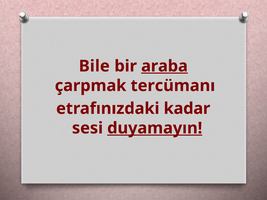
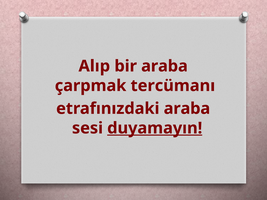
Bile: Bile -> Alıp (94, 66)
araba underline: present -> none (164, 66)
etrafınızdaki kadar: kadar -> araba (187, 109)
